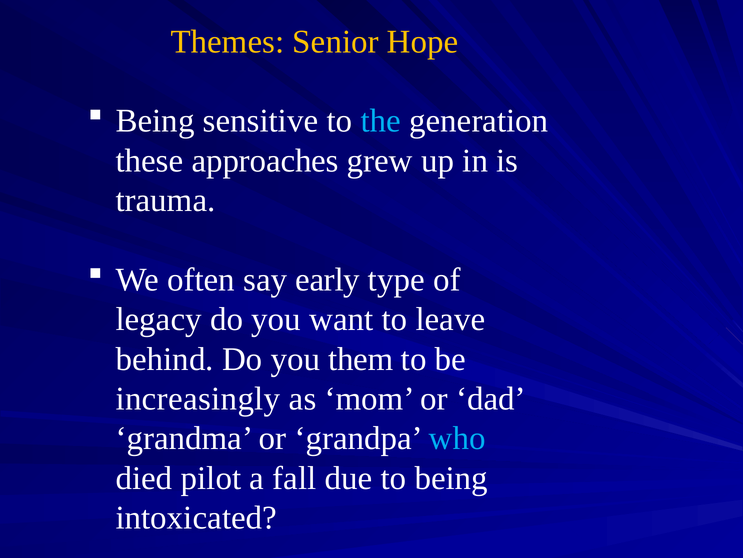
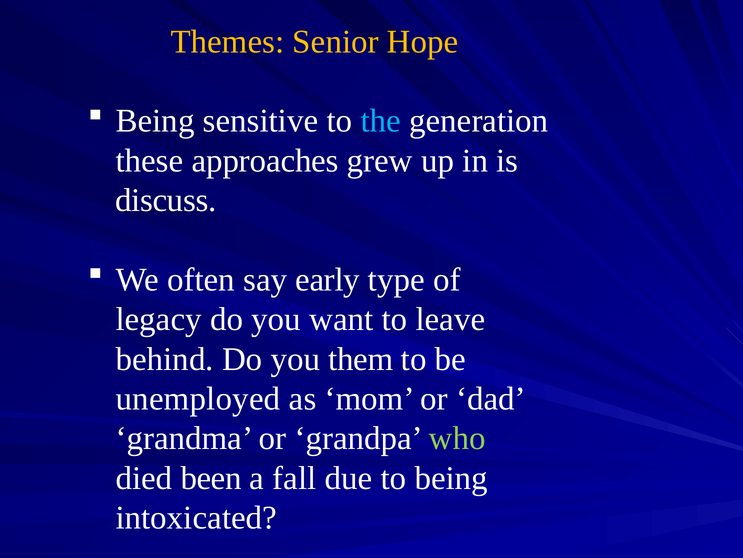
trauma: trauma -> discuss (166, 200)
increasingly: increasingly -> unemployed (198, 398)
who colour: light blue -> light green (457, 438)
pilot: pilot -> been (211, 478)
